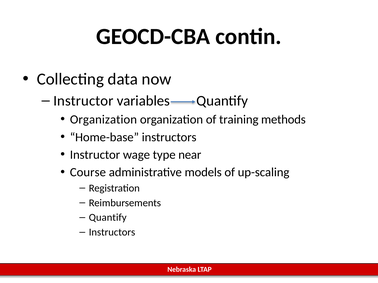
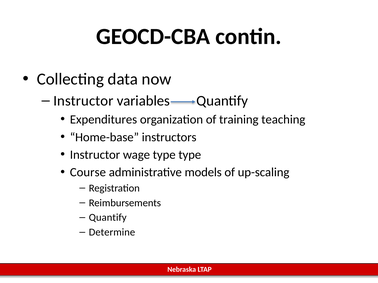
Organization: Organization -> Expenditures (104, 120)
methods: methods -> teaching (283, 120)
type near: near -> type (190, 155)
Instructors: Instructors -> Determine (112, 233)
